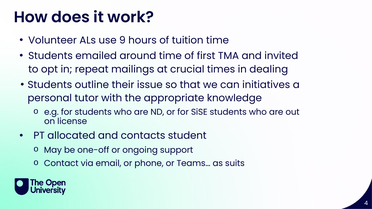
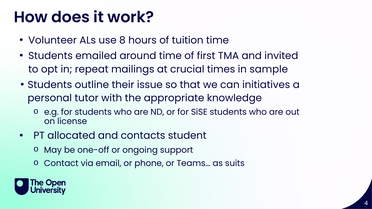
9: 9 -> 8 (122, 40)
dealing: dealing -> sample (269, 69)
